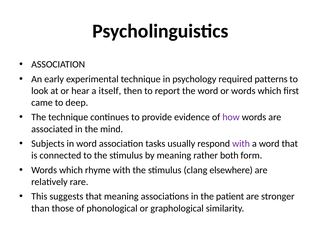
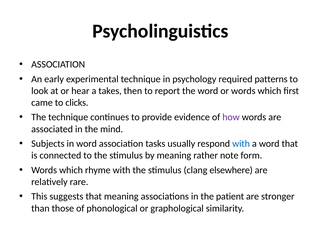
itself: itself -> takes (110, 91)
deep: deep -> clicks (77, 103)
with colour: purple -> blue (241, 144)
both: both -> note (229, 155)
